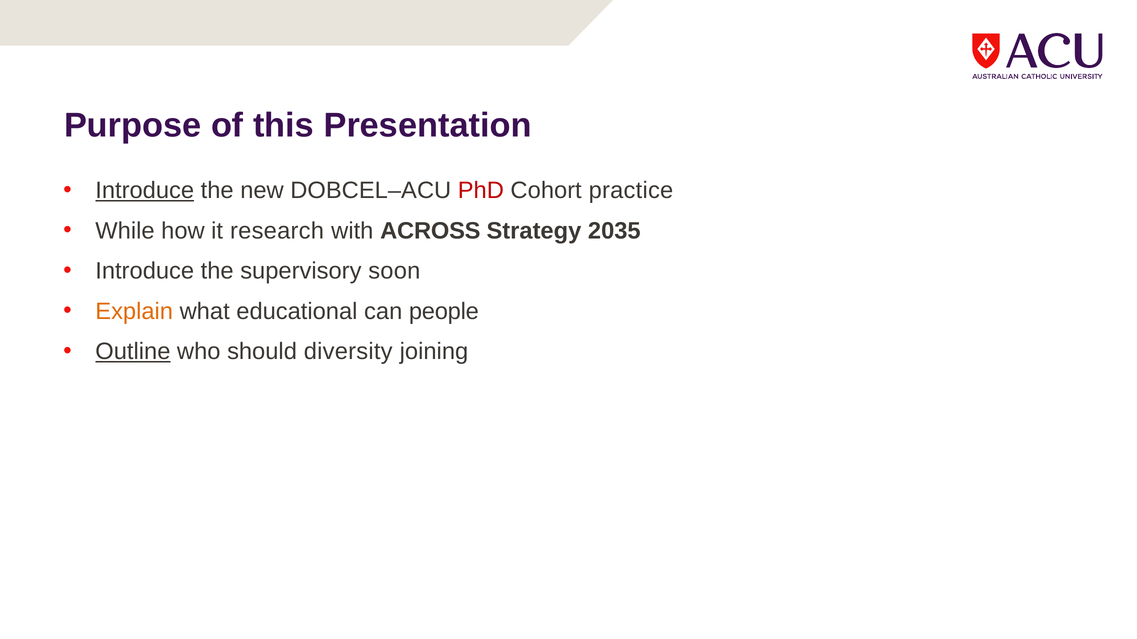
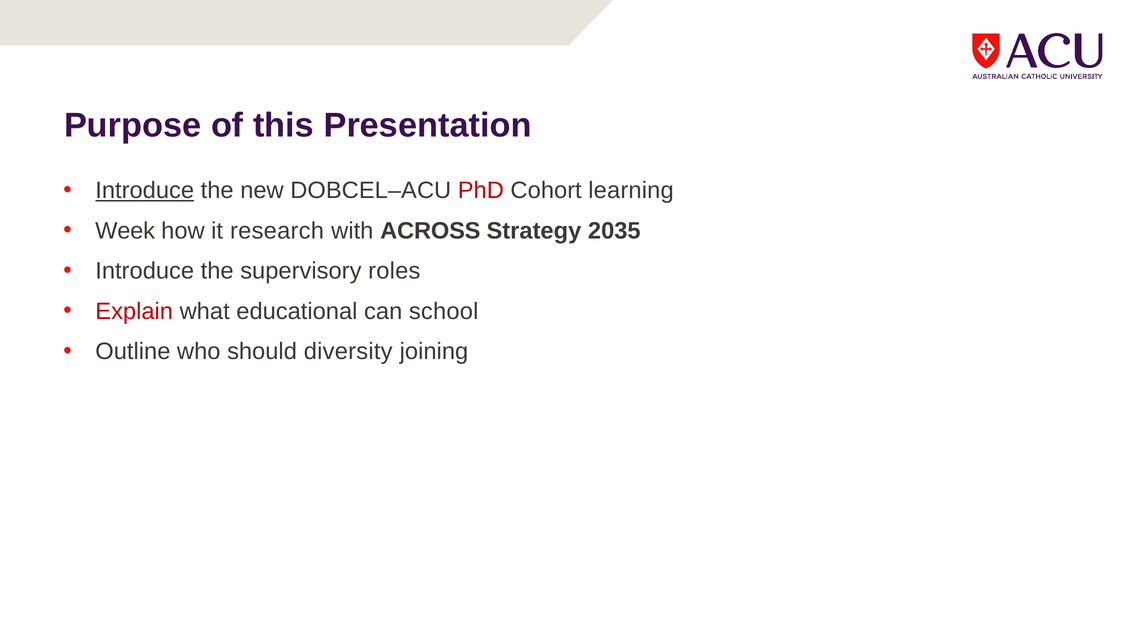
practice: practice -> learning (631, 191)
While: While -> Week (125, 231)
soon: soon -> roles (394, 271)
Explain colour: orange -> red (134, 312)
people: people -> school (444, 312)
Outline underline: present -> none (133, 352)
